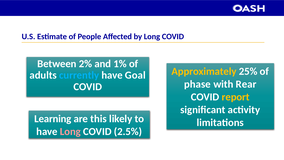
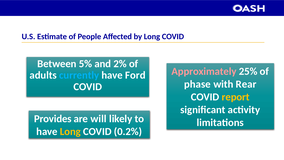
2%: 2% -> 5% (85, 64)
1%: 1% -> 2% (120, 64)
Approximately colour: yellow -> pink (204, 71)
Goal: Goal -> Ford (135, 75)
Learning: Learning -> Provides (53, 119)
this: this -> will (99, 119)
Long colour: pink -> yellow (70, 131)
2.5%: 2.5% -> 0.2% (128, 131)
